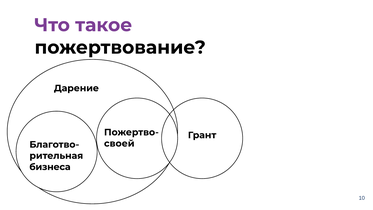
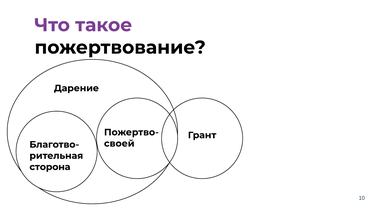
бизнеса: бизнеса -> сторона (50, 167)
